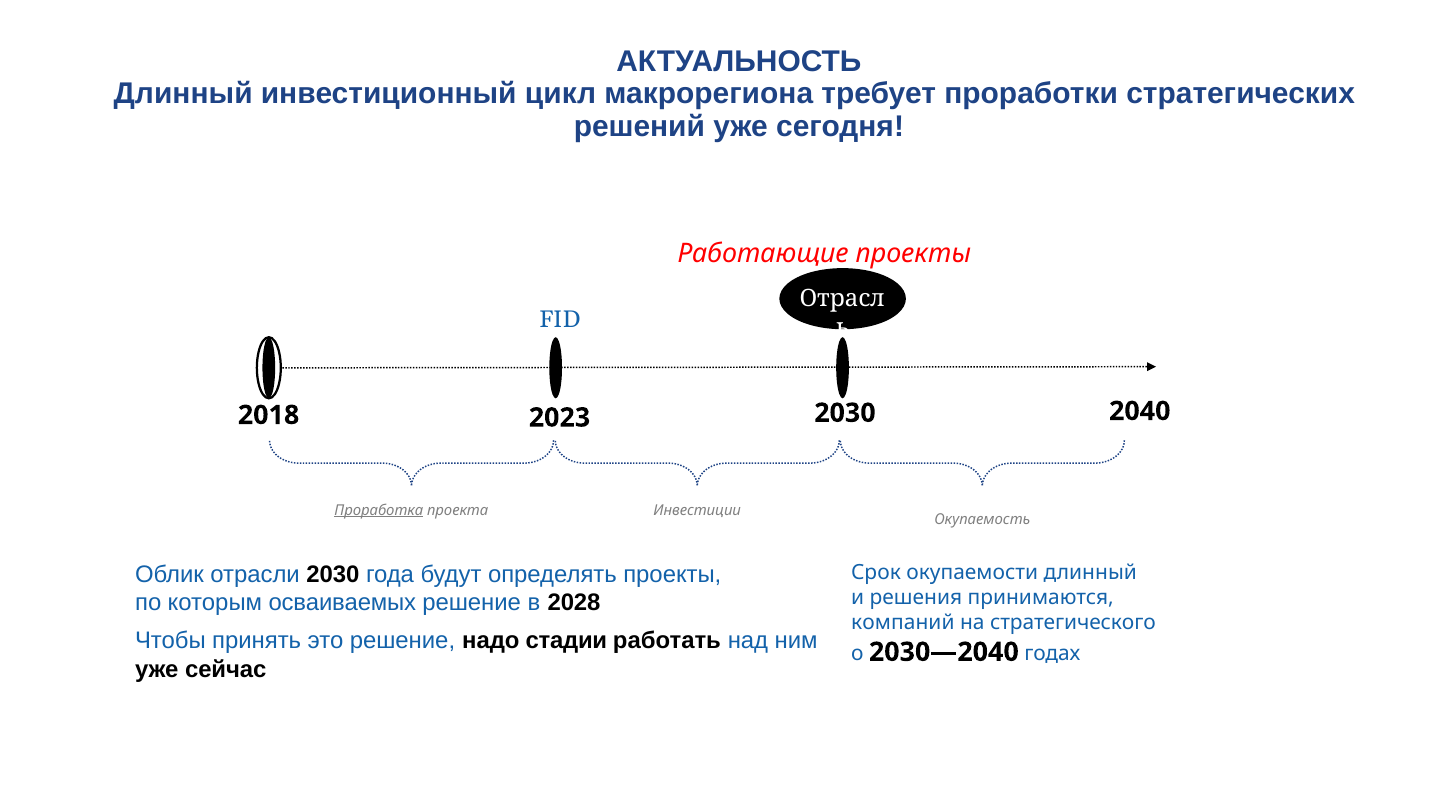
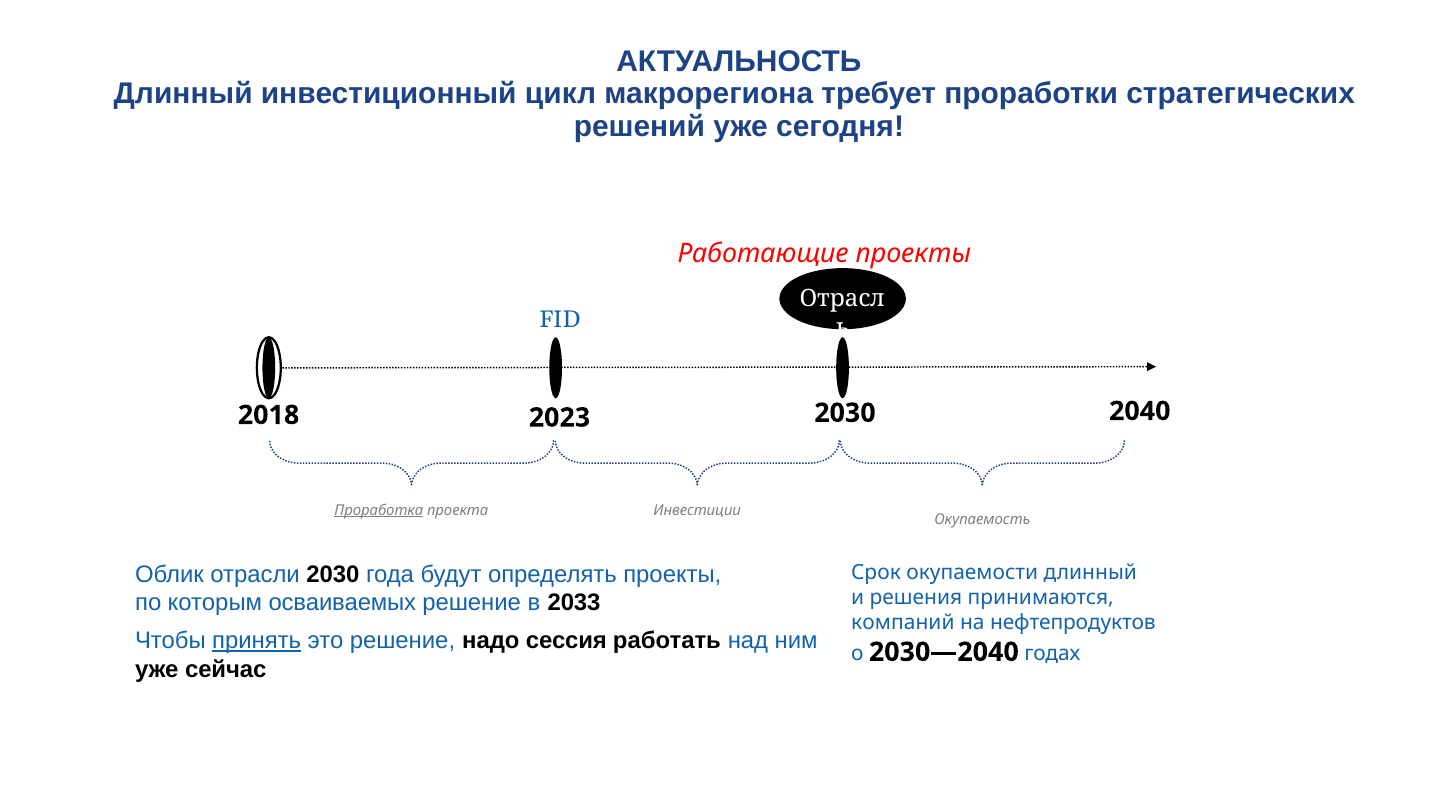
2028: 2028 -> 2033 (574, 603)
стратегического: стратегического -> нефтепродуктов (1073, 623)
принять underline: none -> present (257, 641)
стадии: стадии -> сессия (566, 641)
